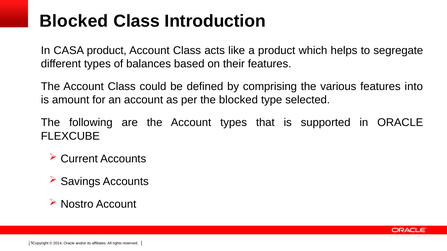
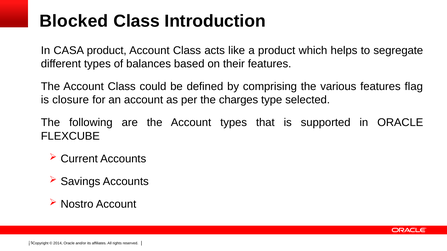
into: into -> flag (414, 87)
amount: amount -> closure (71, 100)
the blocked: blocked -> charges (239, 100)
